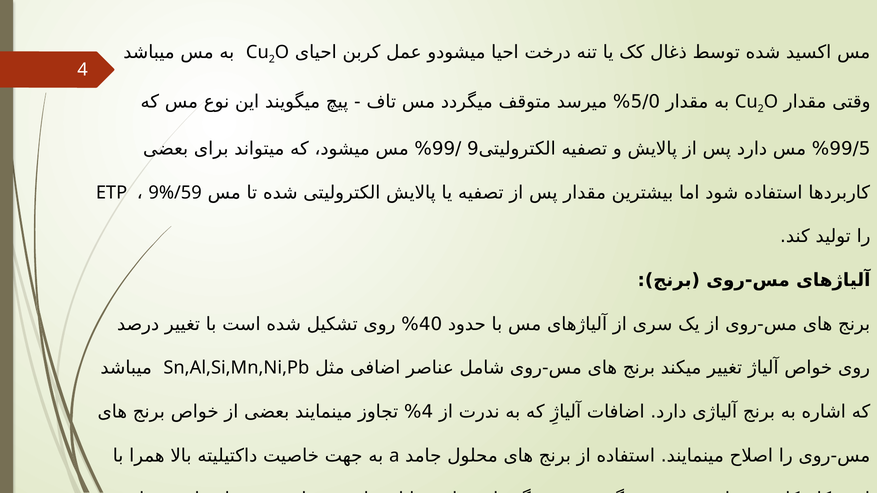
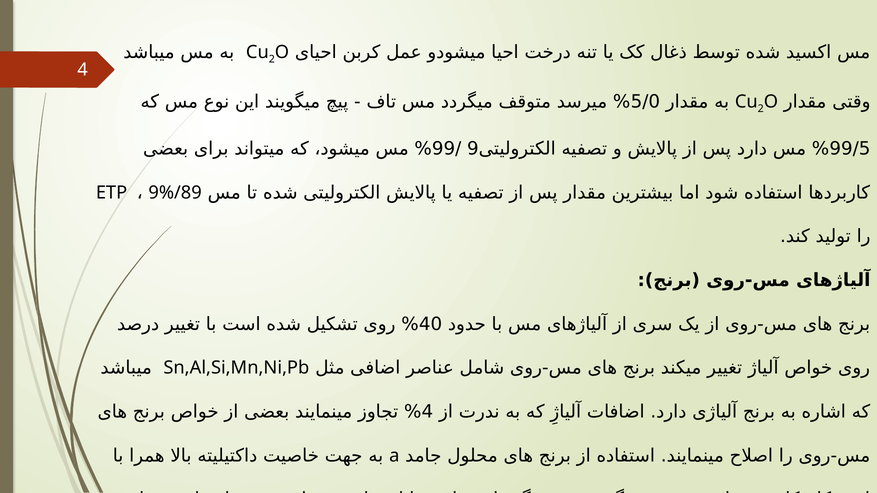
9%/59: 9%/59 -> 9%/89 (175, 193)
